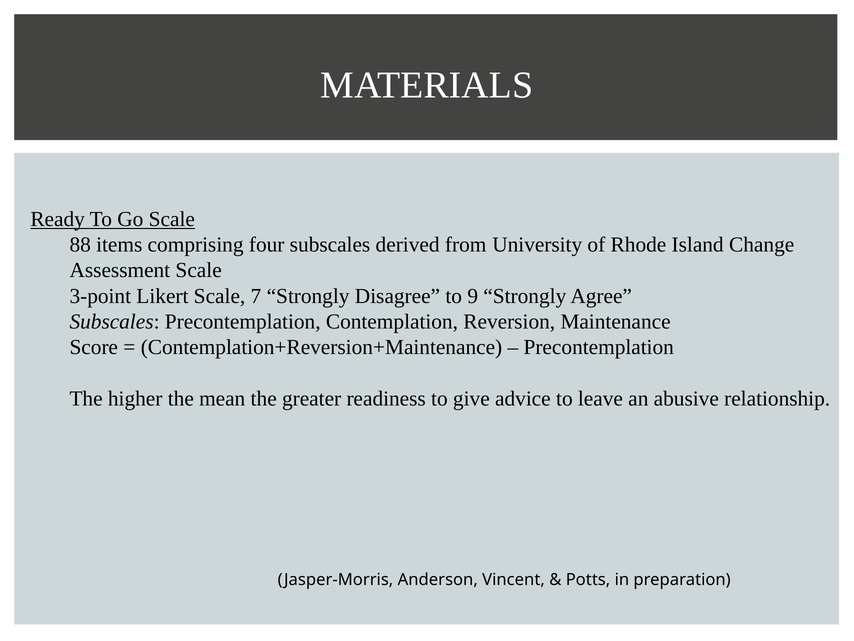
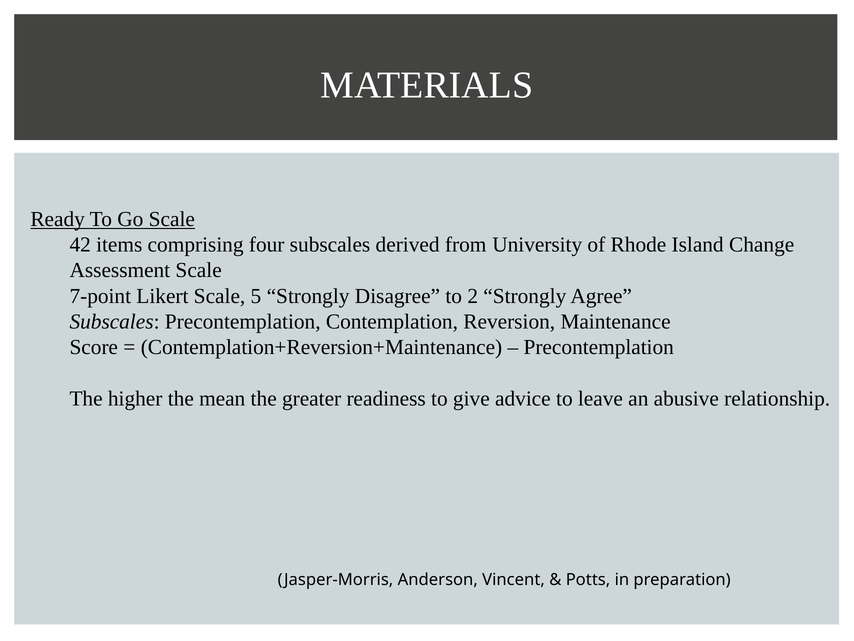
88: 88 -> 42 (80, 245)
3-point: 3-point -> 7-point (100, 296)
7: 7 -> 5 (256, 296)
9: 9 -> 2 (473, 296)
